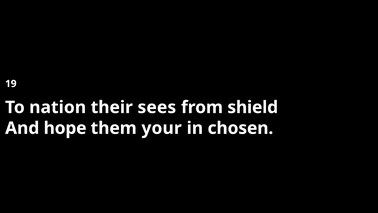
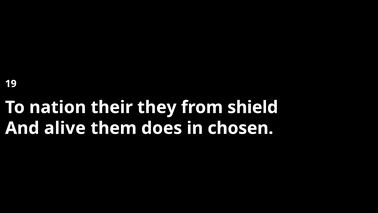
sees: sees -> they (157, 107)
hope: hope -> alive (65, 128)
your: your -> does (162, 128)
